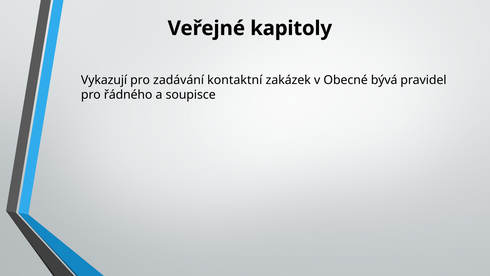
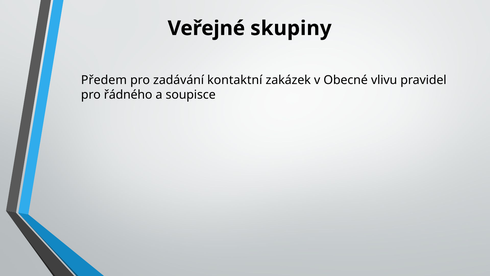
kapitoly: kapitoly -> skupiny (291, 28)
Vykazují: Vykazují -> Předem (104, 80)
bývá: bývá -> vlivu (384, 80)
